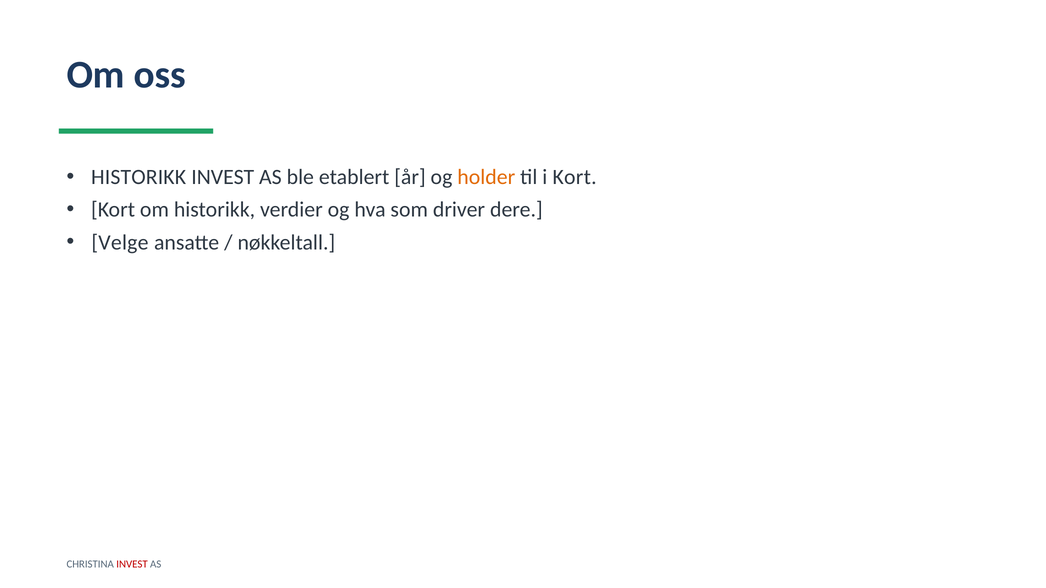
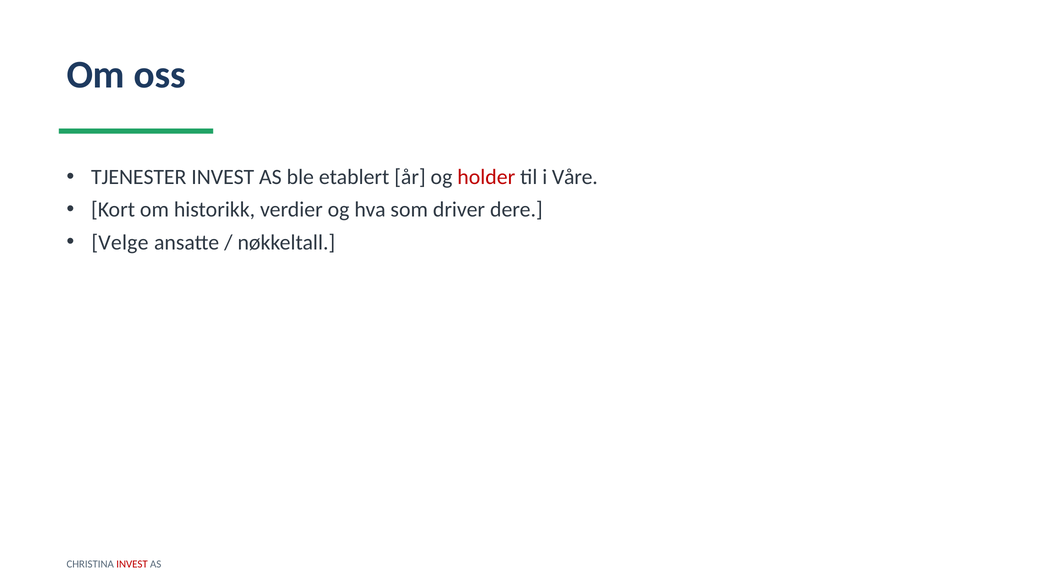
HISTORIKK: HISTORIKK -> TJENESTER (139, 177)
holder colour: orange -> red (486, 177)
i Kort: Kort -> Våre (575, 177)
